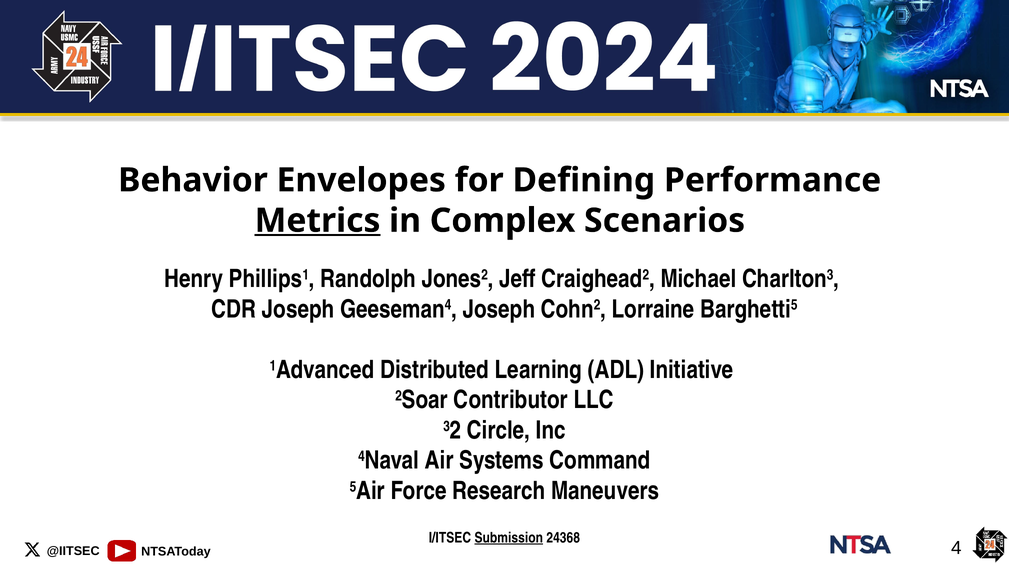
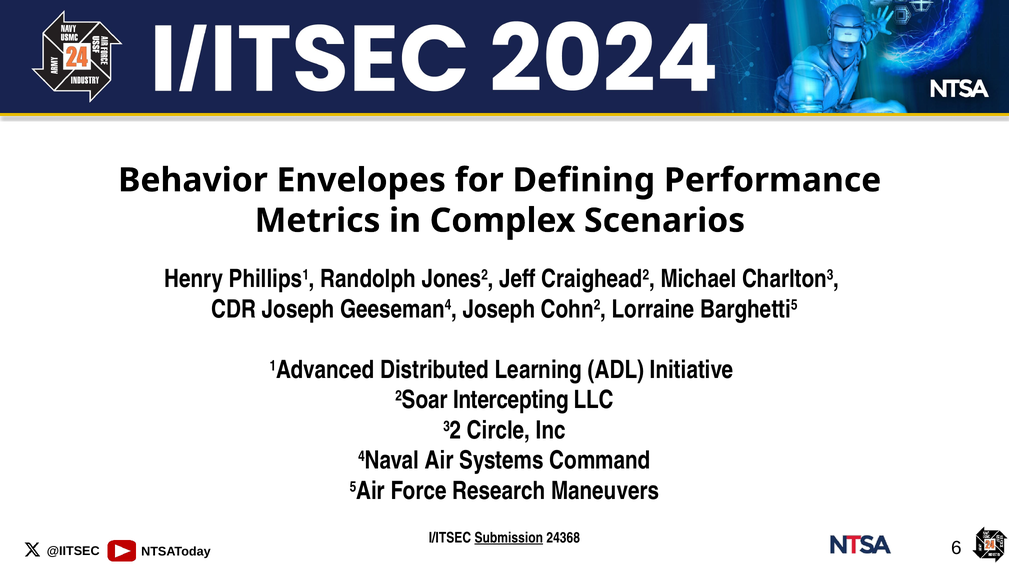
Metrics underline: present -> none (318, 220)
Contributor: Contributor -> Intercepting (511, 400)
4: 4 -> 6 (956, 548)
